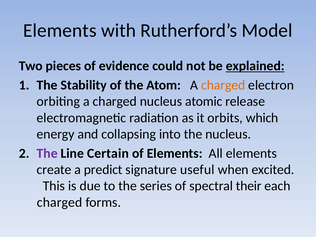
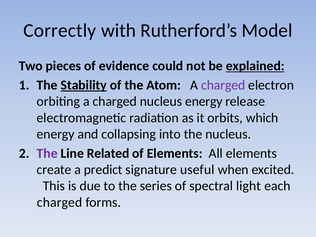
Elements: Elements -> Correctly (60, 31)
Stability underline: none -> present (84, 85)
charged colour: orange -> purple (223, 85)
nucleus atomic: atomic -> energy (204, 101)
Certain: Certain -> Related (108, 153)
their: their -> light (249, 186)
